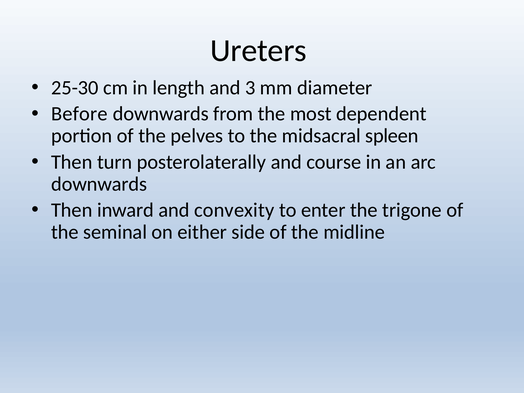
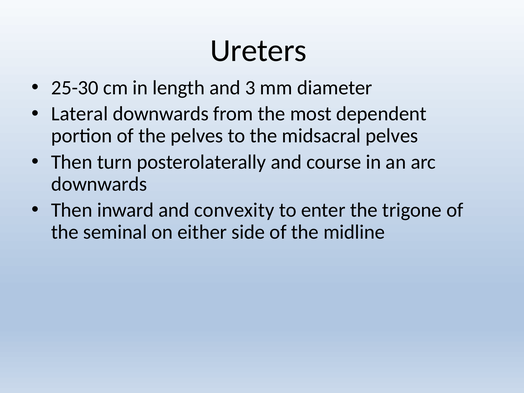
Before: Before -> Lateral (80, 114)
midsacral spleen: spleen -> pelves (392, 136)
